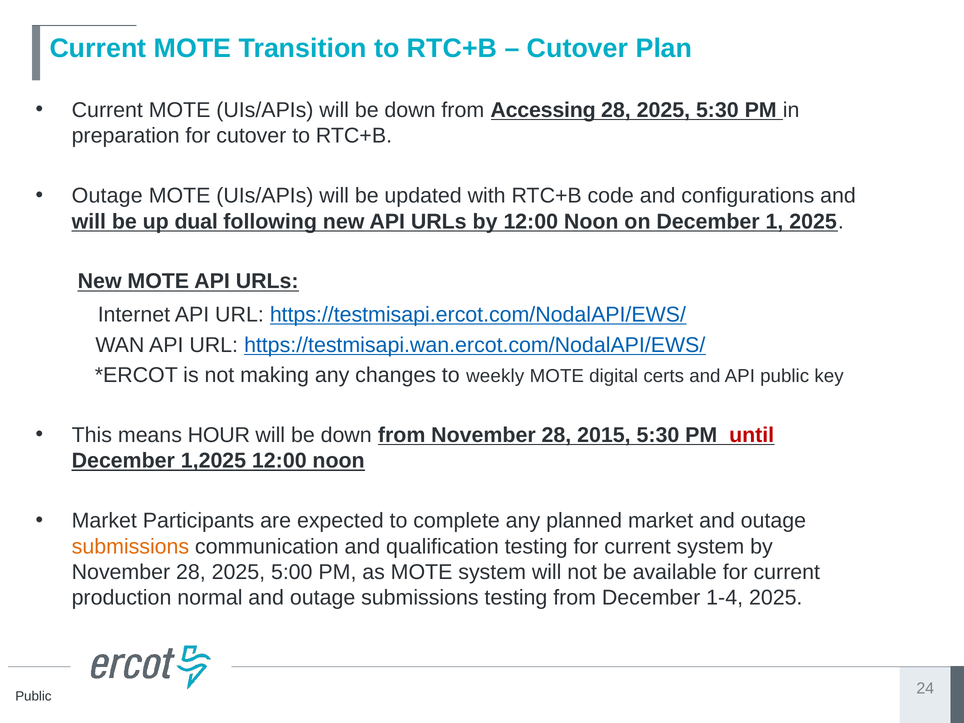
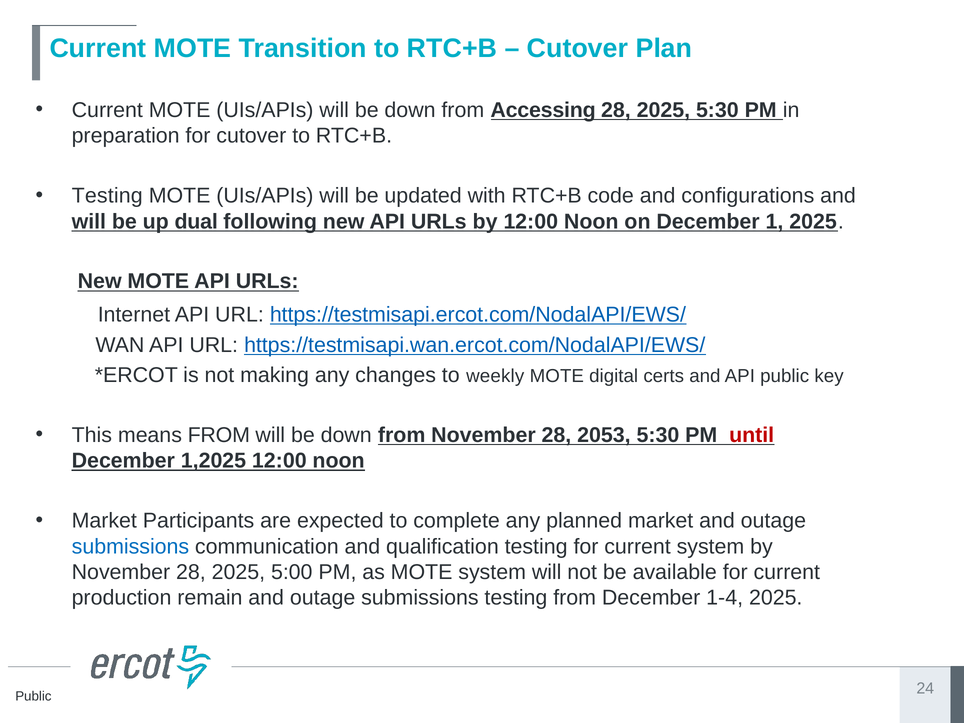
Outage: Outage -> Testing (107, 196)
means HOUR: HOUR -> FROM (219, 435)
2015: 2015 -> 2053 (604, 435)
submissions colour: orange -> blue (130, 546)
normal: normal -> remain (210, 598)
